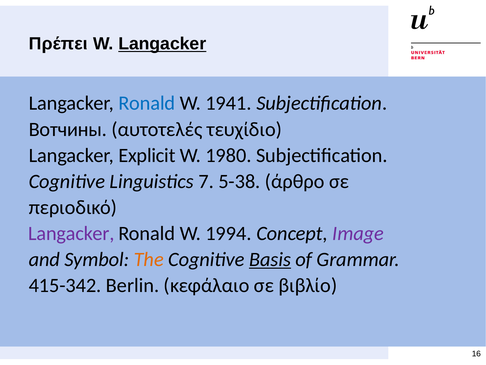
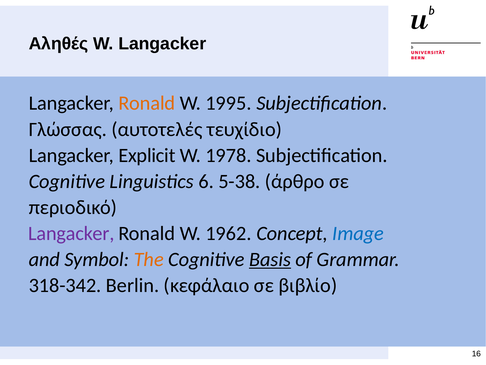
Πρέπει: Πρέπει -> Αληθές (58, 44)
Langacker underline: present -> none (162, 44)
Ronald colour: blue -> orange (147, 103)
1941: 1941 -> 1995 (228, 103)
Вотчины: Вотчины -> Γλώσσας (68, 129)
1980: 1980 -> 1978 (228, 155)
7: 7 -> 6 (206, 181)
1994: 1994 -> 1962 (228, 233)
Image colour: purple -> blue (358, 233)
415-342: 415-342 -> 318-342 (65, 285)
